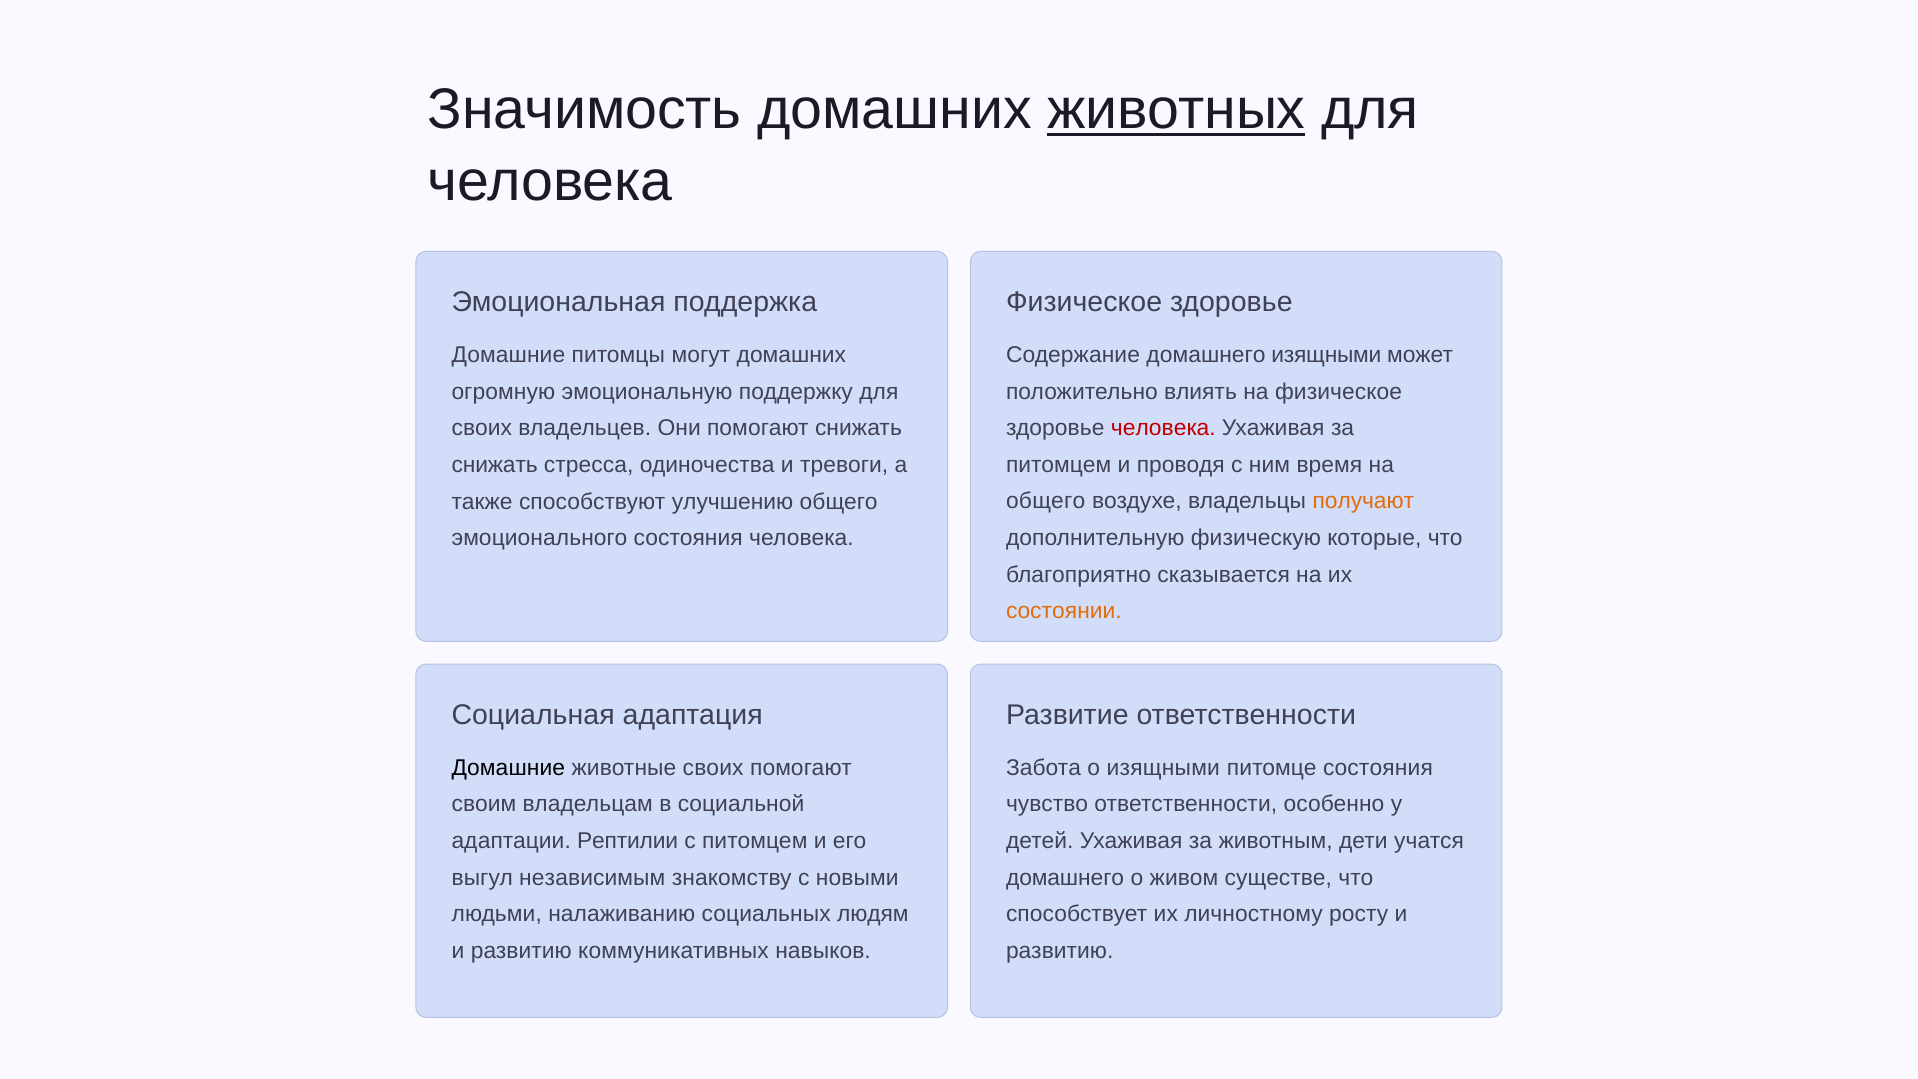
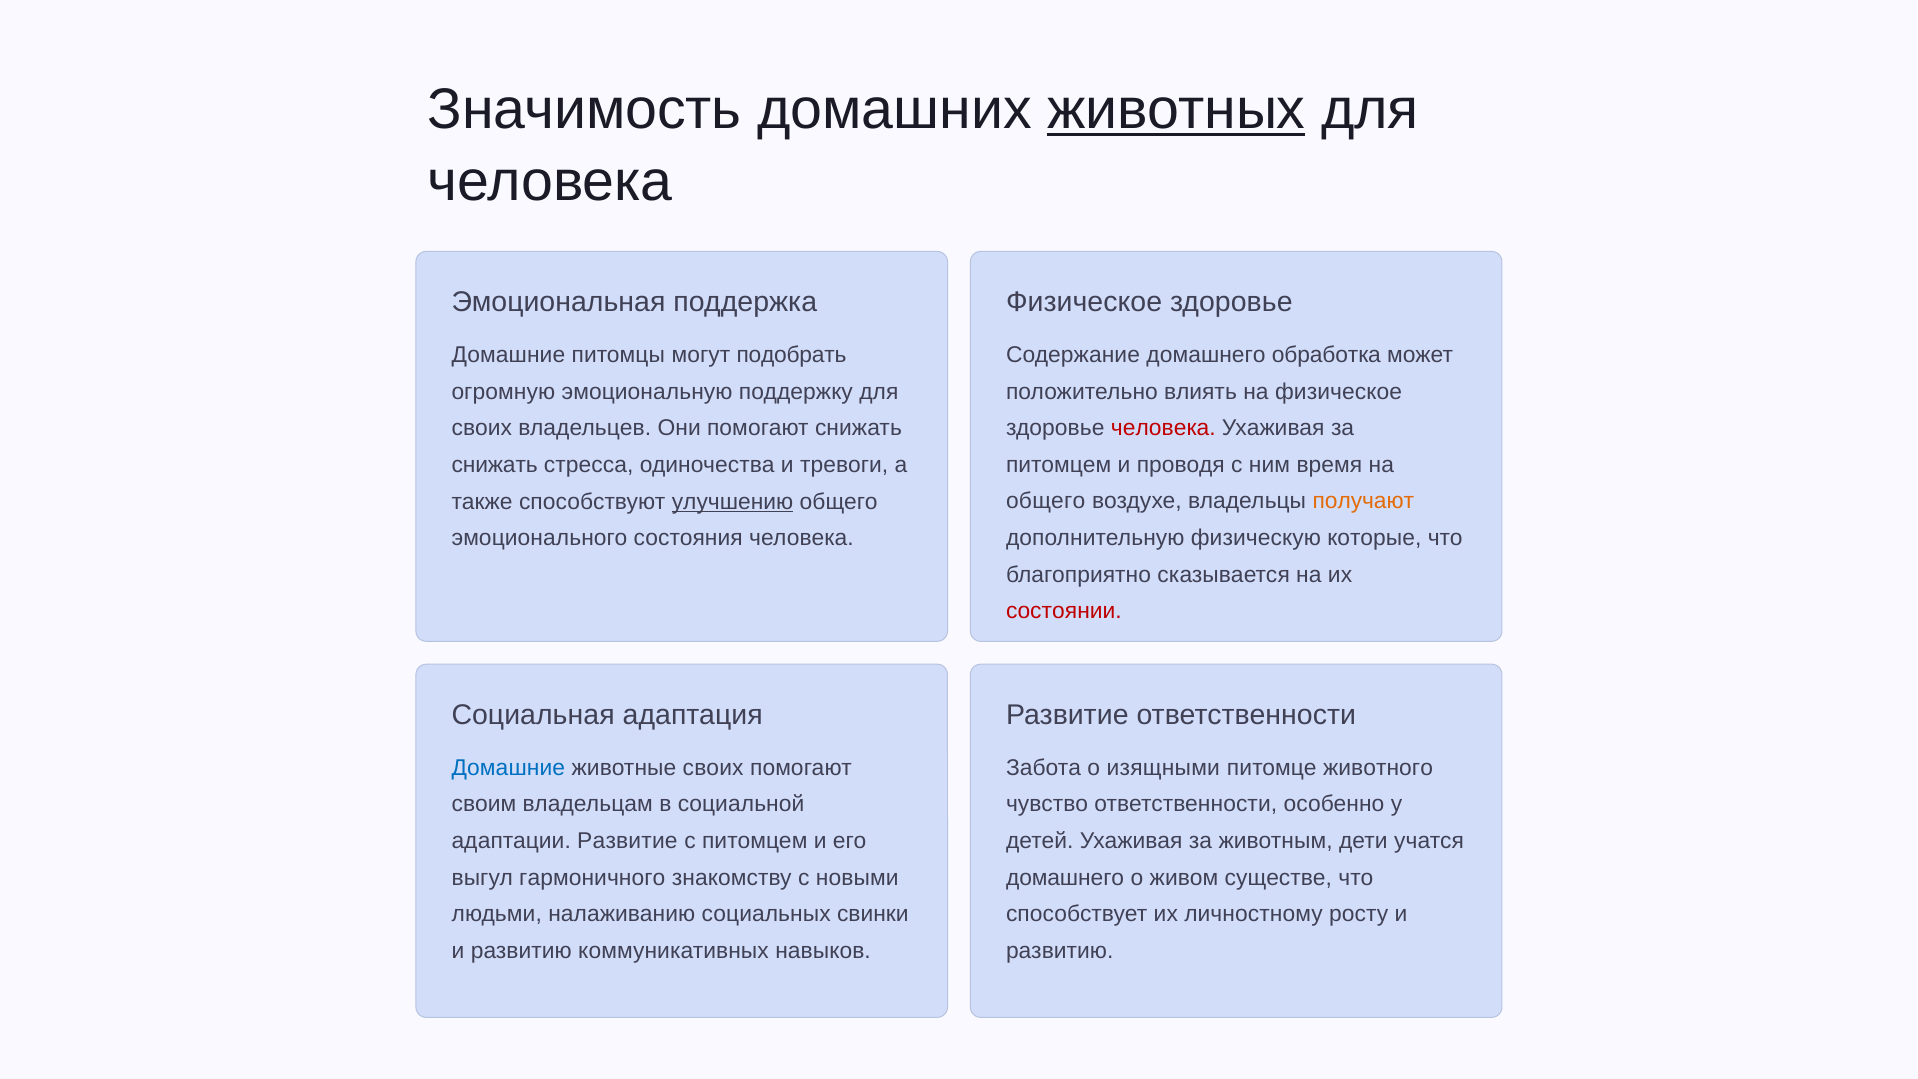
могут домашних: домашних -> подобрать (792, 355)
домашнего изящными: изящными -> обработка (1326, 355)
улучшению underline: none -> present (733, 501)
состоянии colour: orange -> red (1064, 611)
Домашние colour: black -> blue (508, 768)
питомце состояния: состояния -> животного (1378, 768)
адаптации Рептилии: Рептилии -> Развитие (627, 841)
независимым: независимым -> гармоничного (592, 878)
людям: людям -> свинки (873, 914)
